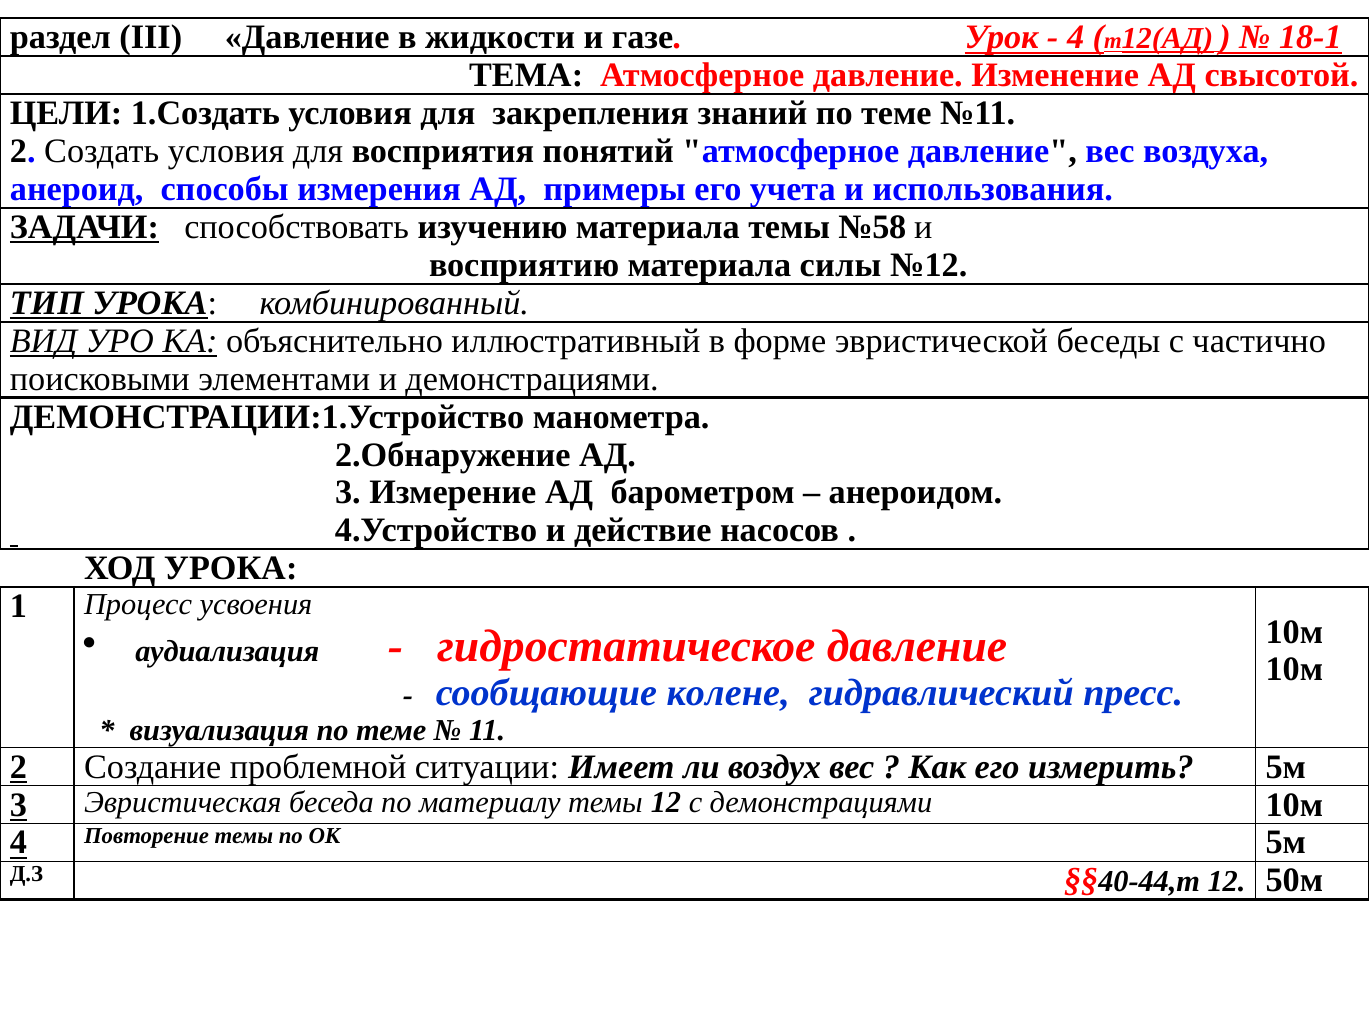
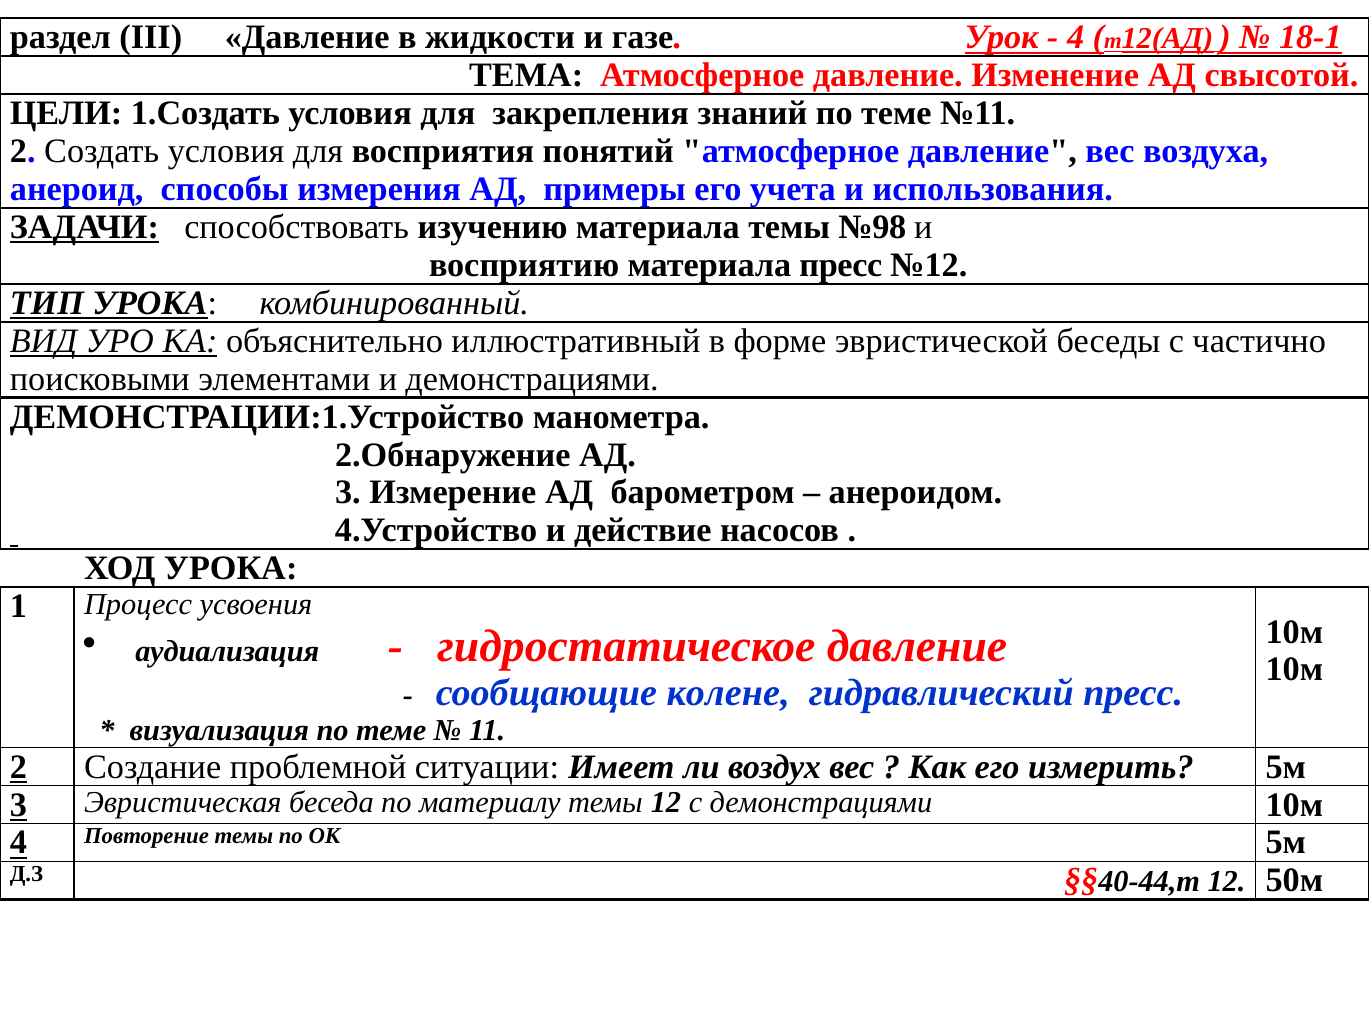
№58: №58 -> №98 (872, 227)
материала силы: силы -> пресс (841, 265)
